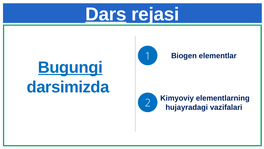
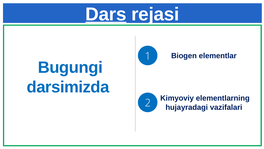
Bugungi underline: present -> none (70, 67)
